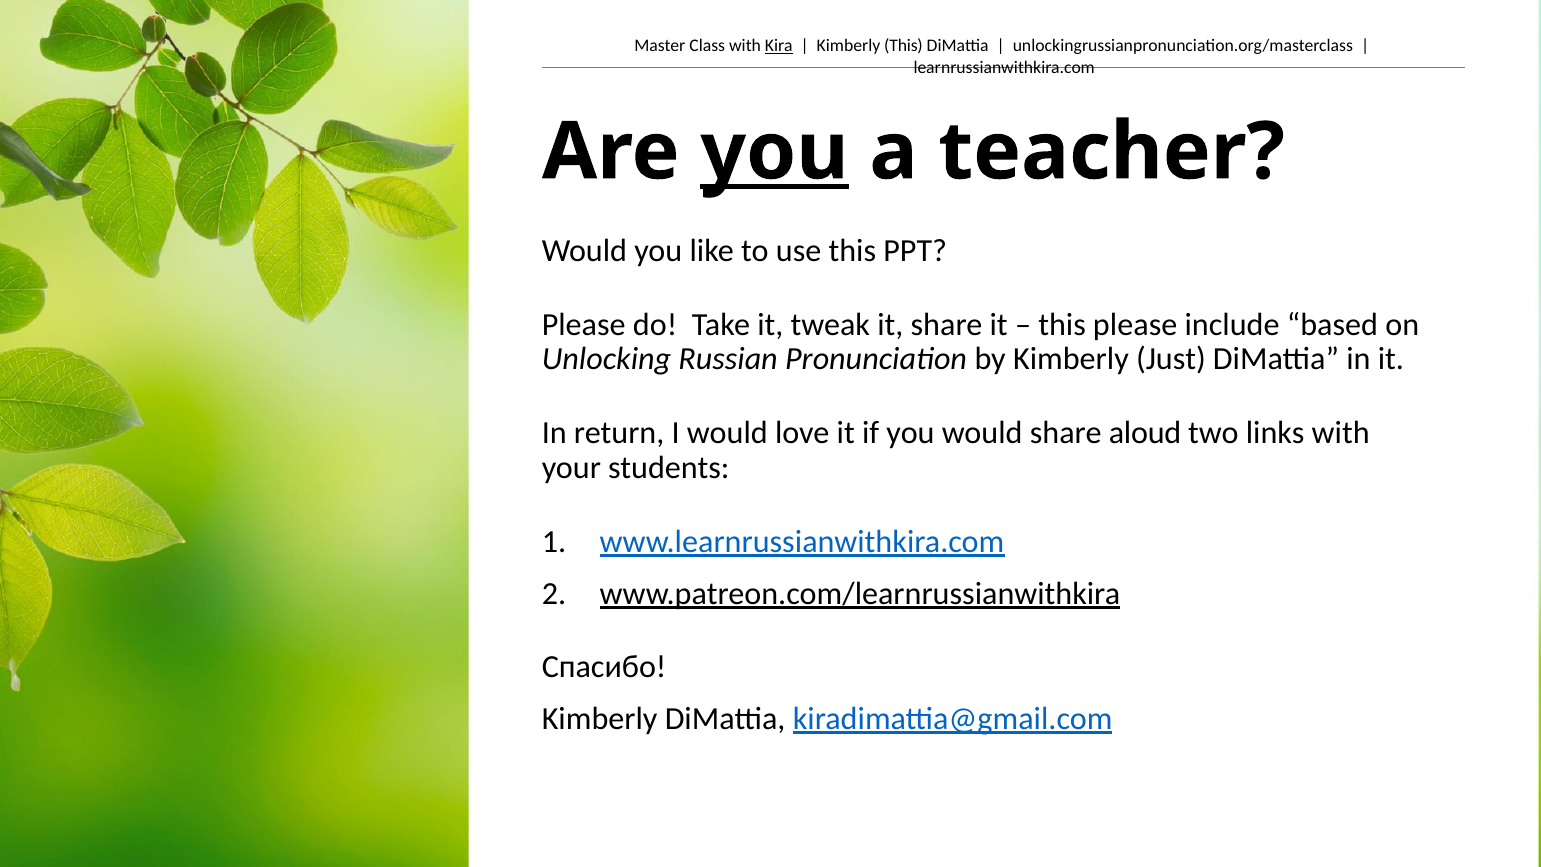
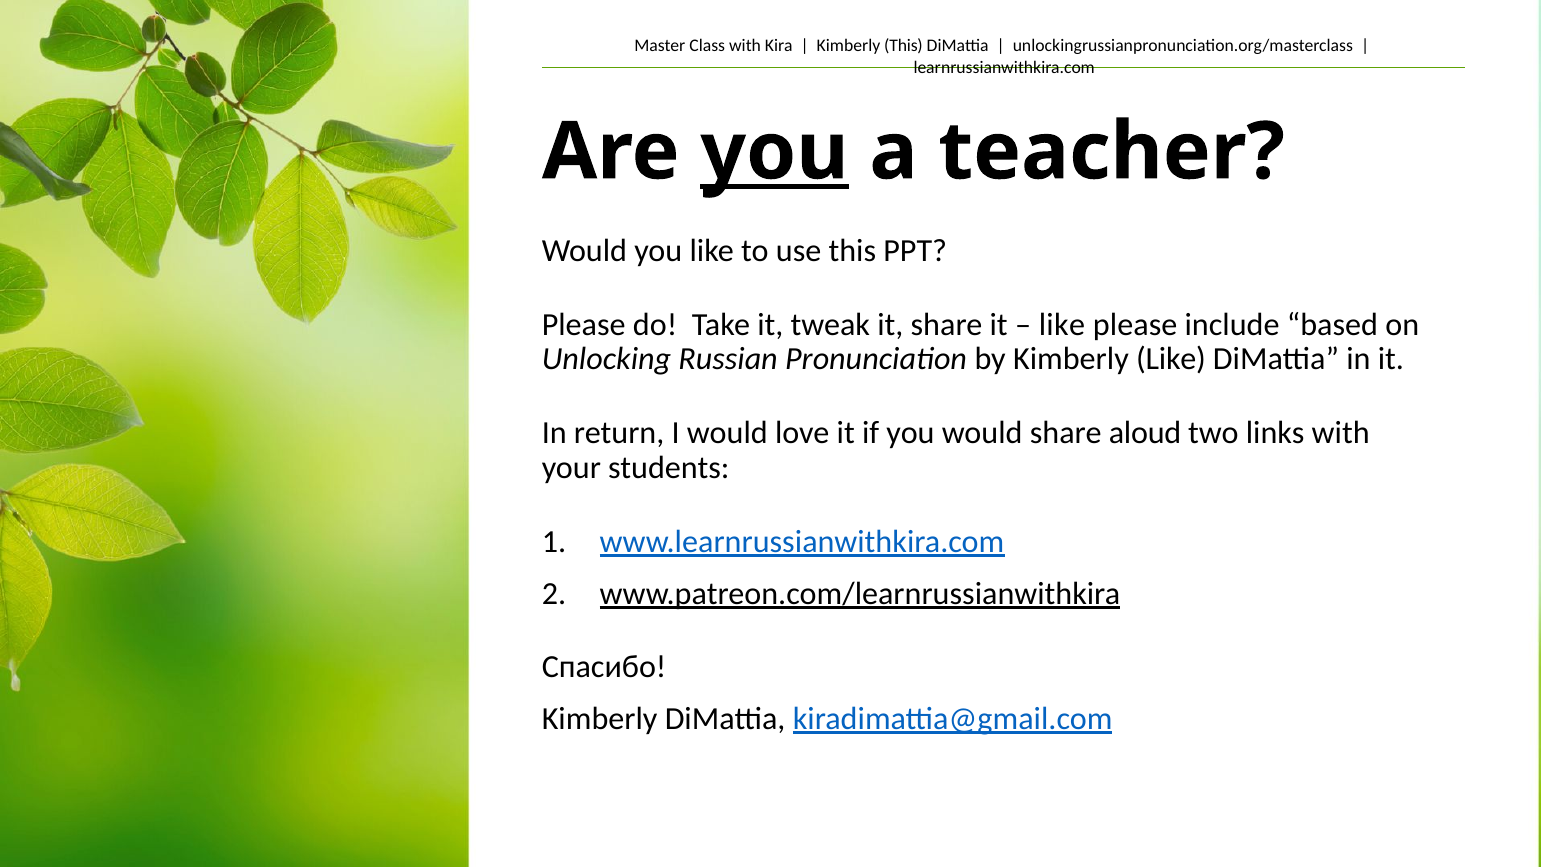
Kira underline: present -> none (779, 46)
this: this -> like (1062, 325)
Kimberly Just: Just -> Like (1171, 359)
